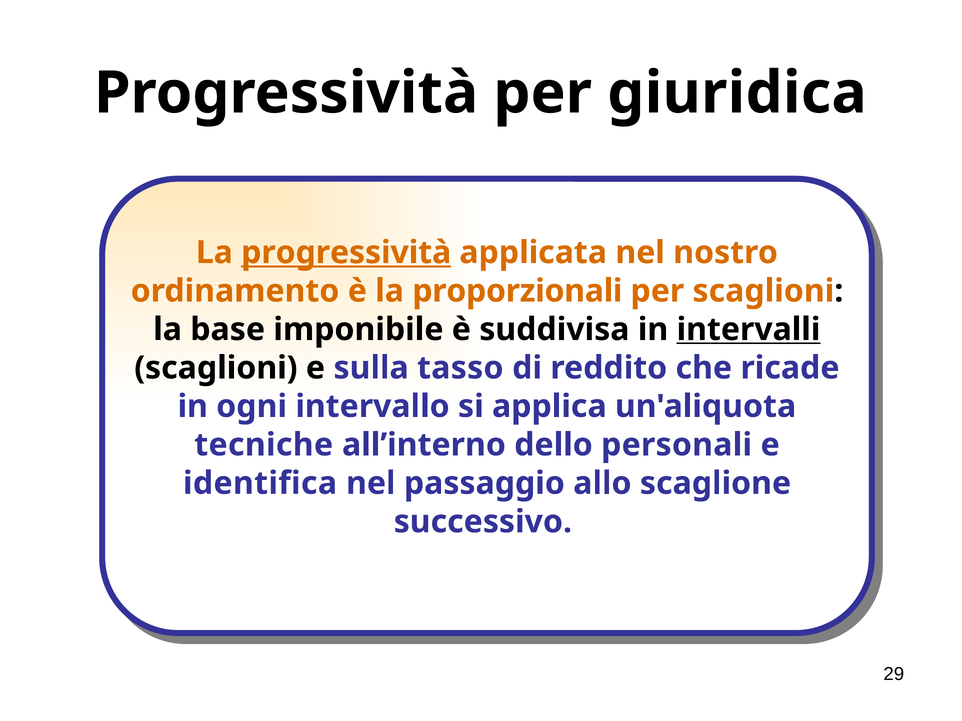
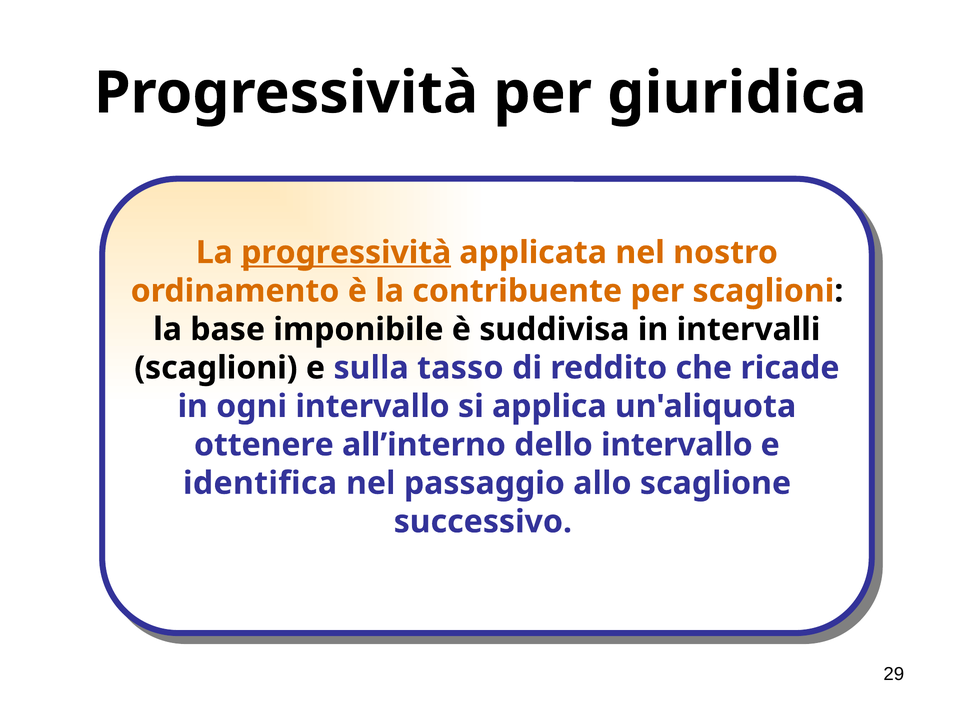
proporzionali: proporzionali -> contribuente (517, 291)
intervalli underline: present -> none (749, 330)
tecniche: tecniche -> ottenere (264, 445)
dello personali: personali -> intervallo (677, 445)
